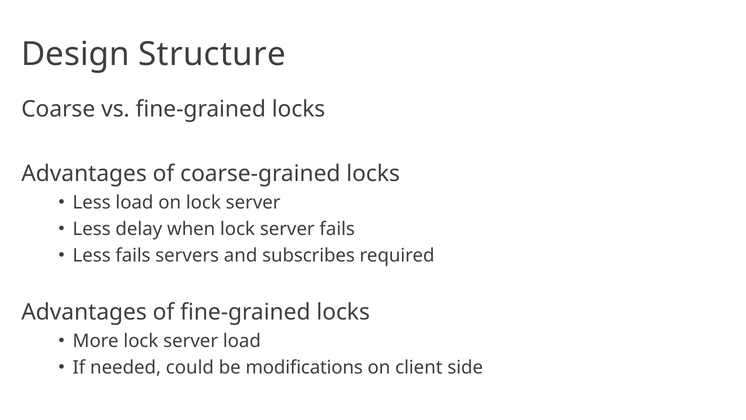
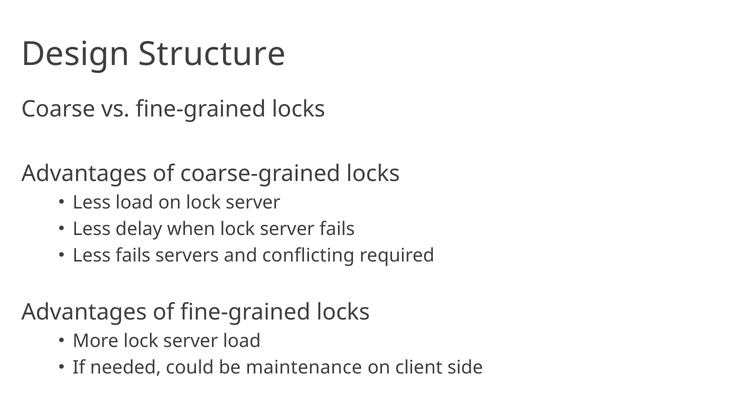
subscribes: subscribes -> conflicting (308, 256)
modifications: modifications -> maintenance (304, 367)
